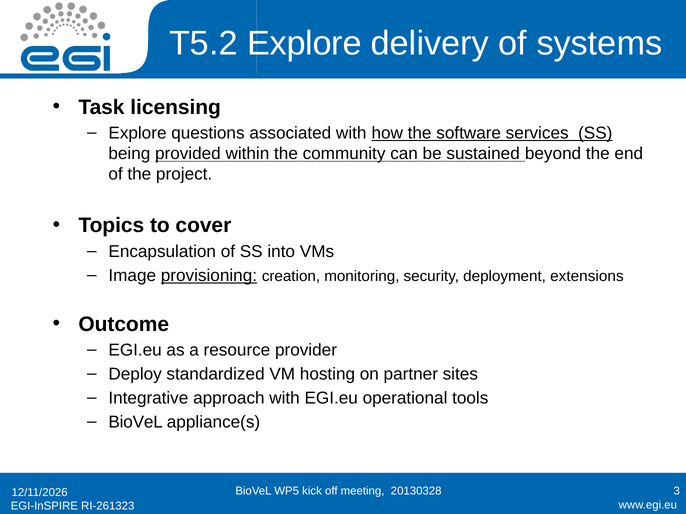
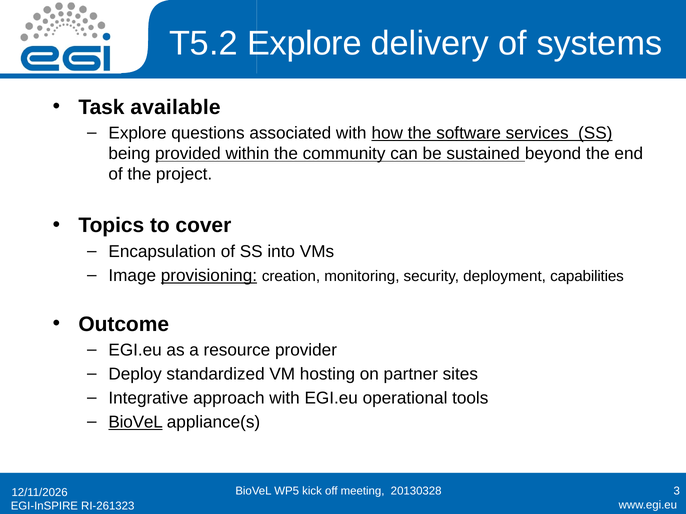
licensing: licensing -> available (175, 107)
extensions: extensions -> capabilities (587, 276)
BioVeL underline: none -> present (136, 422)
